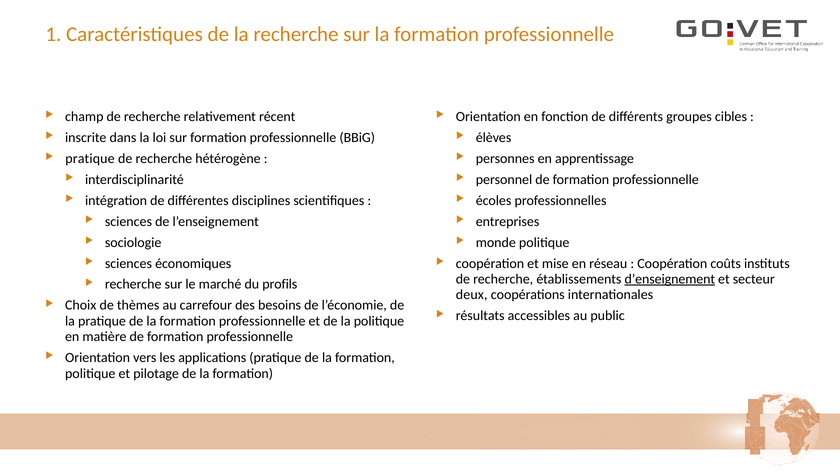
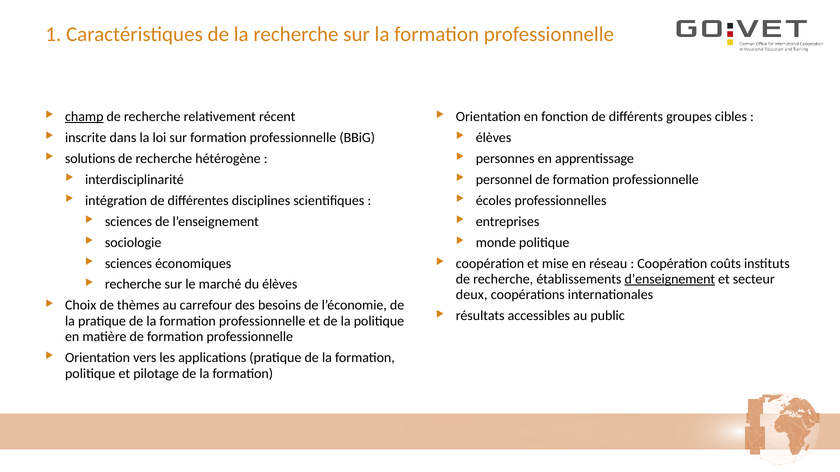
champ underline: none -> present (84, 117)
pratique: pratique -> solutions (90, 159)
du profils: profils -> élèves (280, 285)
